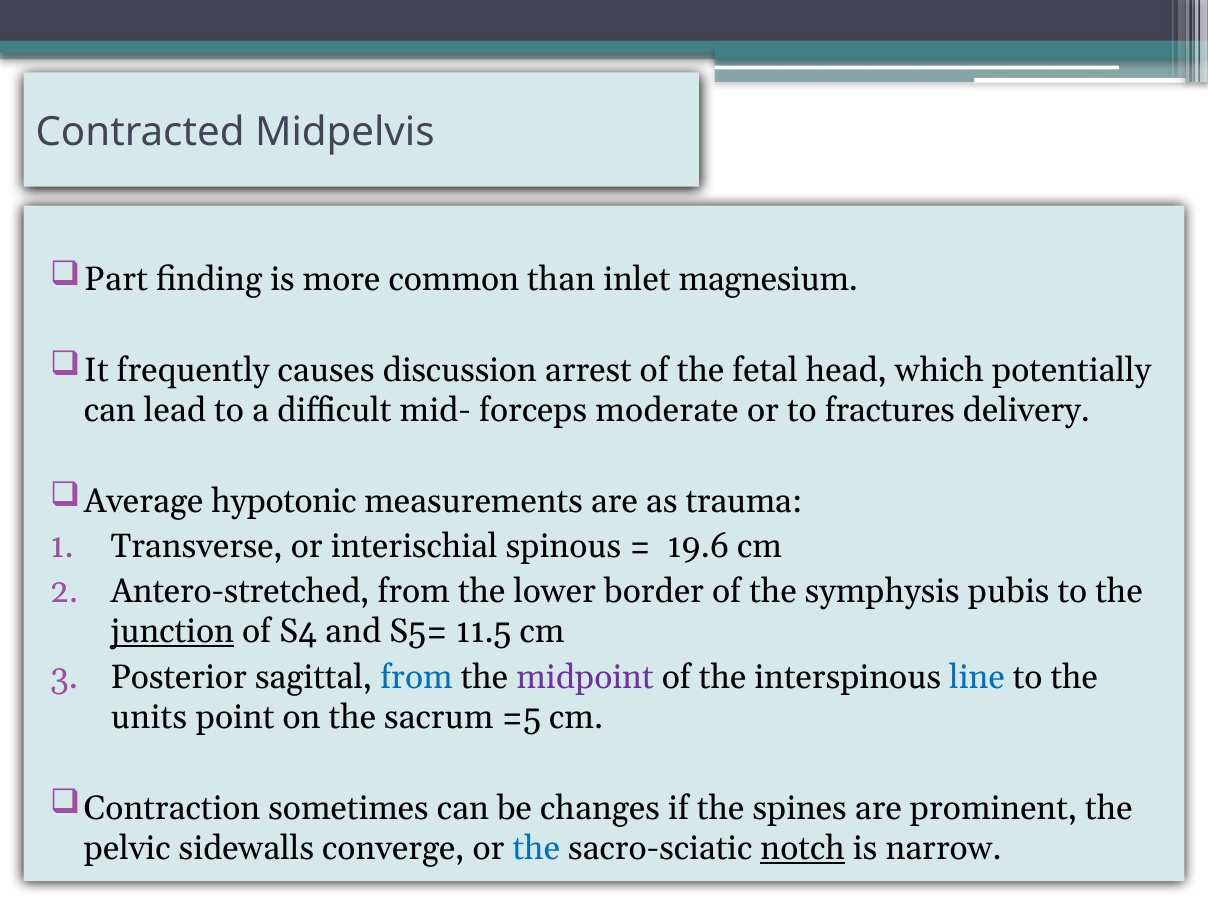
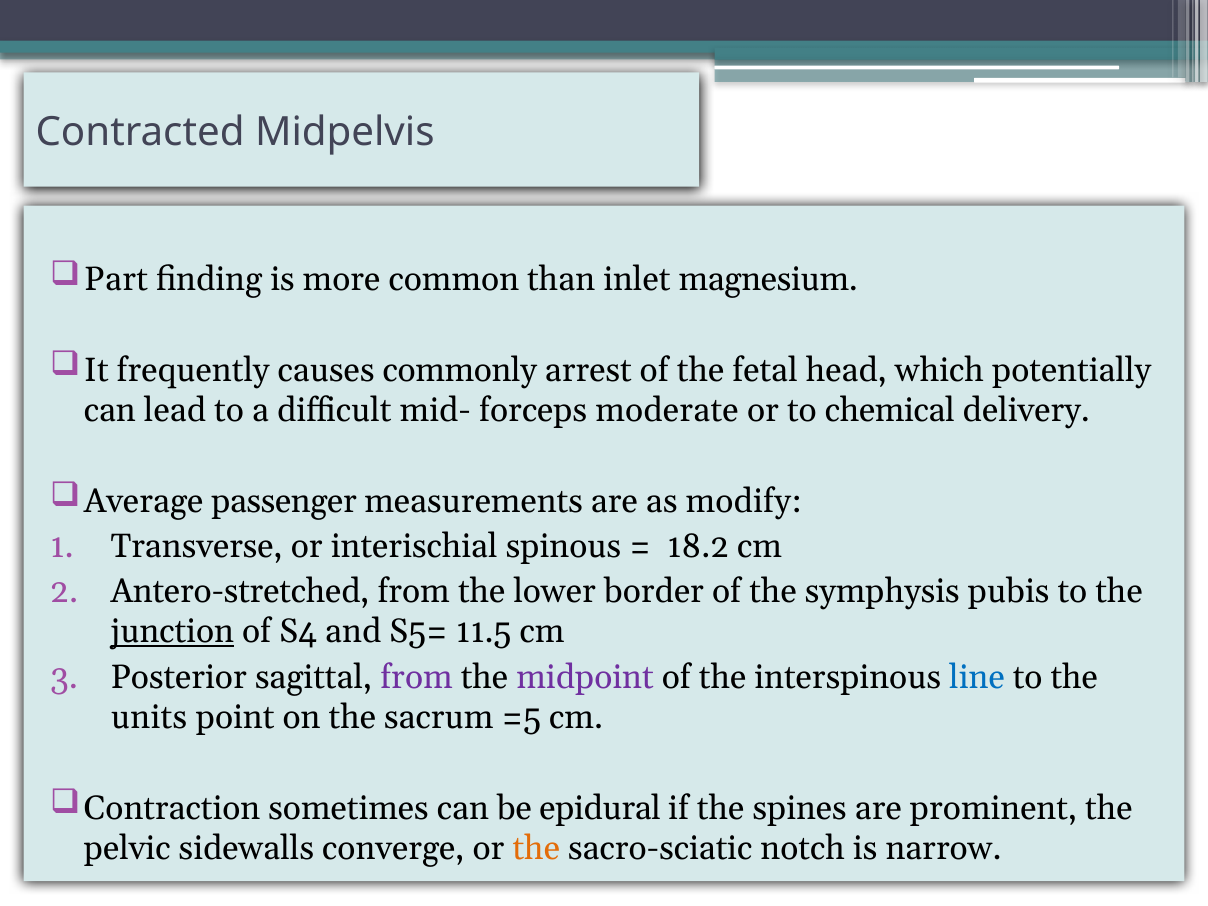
discussion: discussion -> commonly (460, 370)
fractures: fractures -> chemical (890, 410)
hypotonic: hypotonic -> passenger (284, 501)
trauma: trauma -> modify (744, 501)
19.6: 19.6 -> 18.2 (698, 546)
from colour: blue -> purple (416, 677)
changes: changes -> epidural (600, 808)
the colour: blue -> orange (536, 848)
notch underline: present -> none (803, 848)
